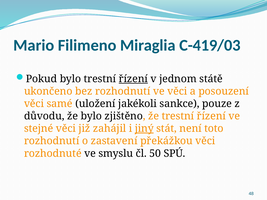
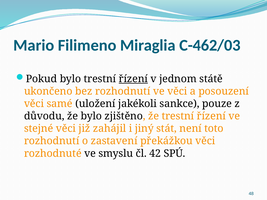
C-419/03: C-419/03 -> C-462/03 (210, 45)
jiný underline: present -> none (144, 129)
50: 50 -> 42 (155, 154)
